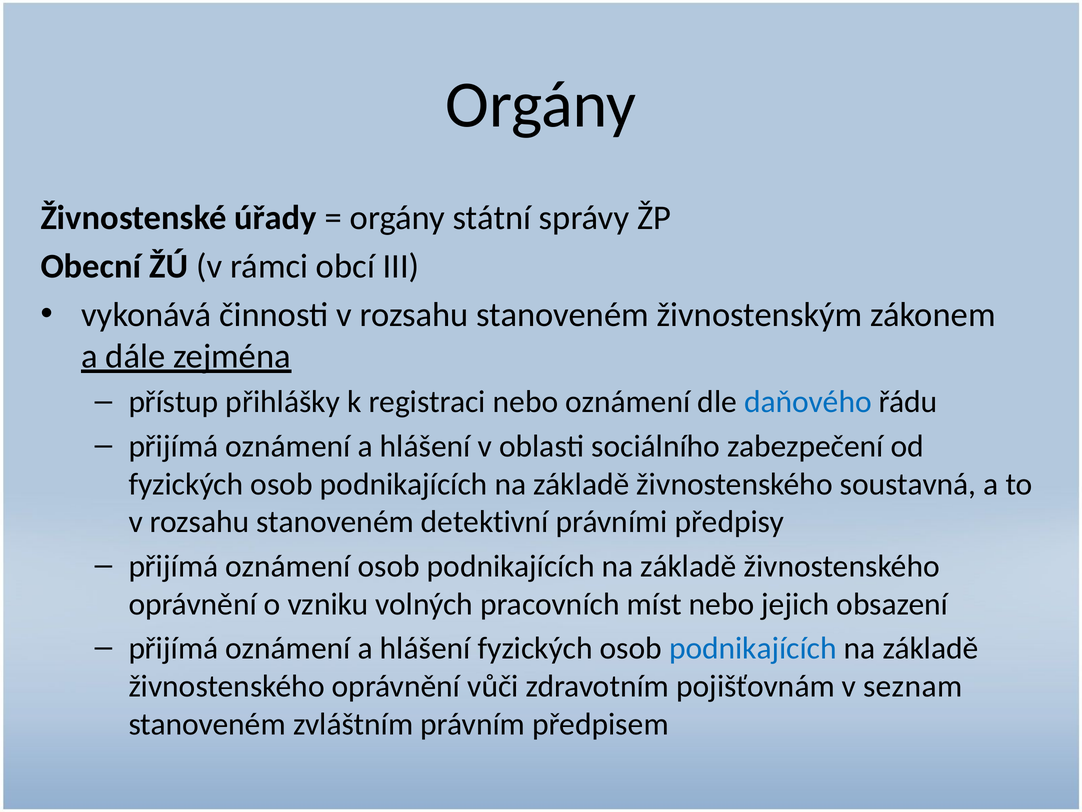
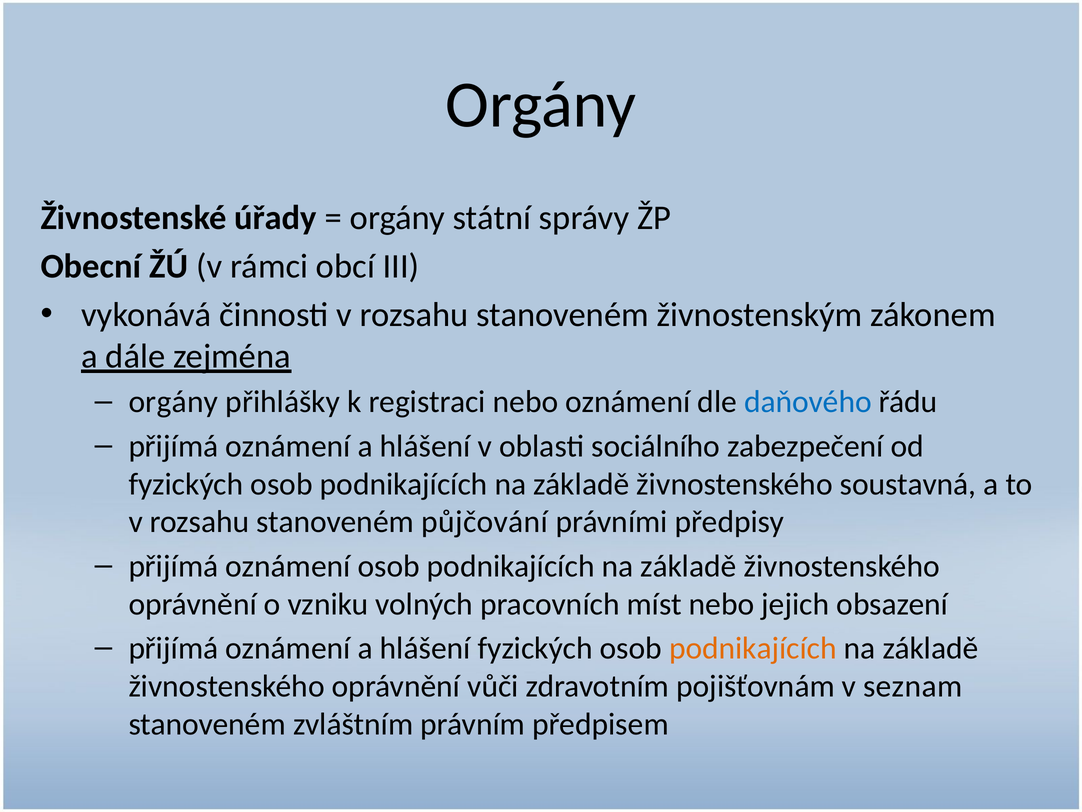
přístup: přístup -> orgány (173, 402)
detektivní: detektivní -> půjčování (485, 522)
podnikajících colour: blue -> orange (753, 648)
